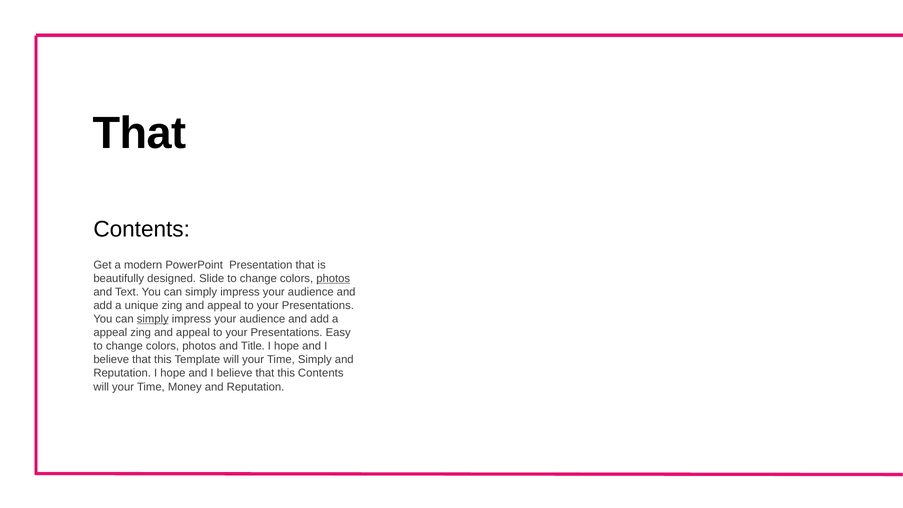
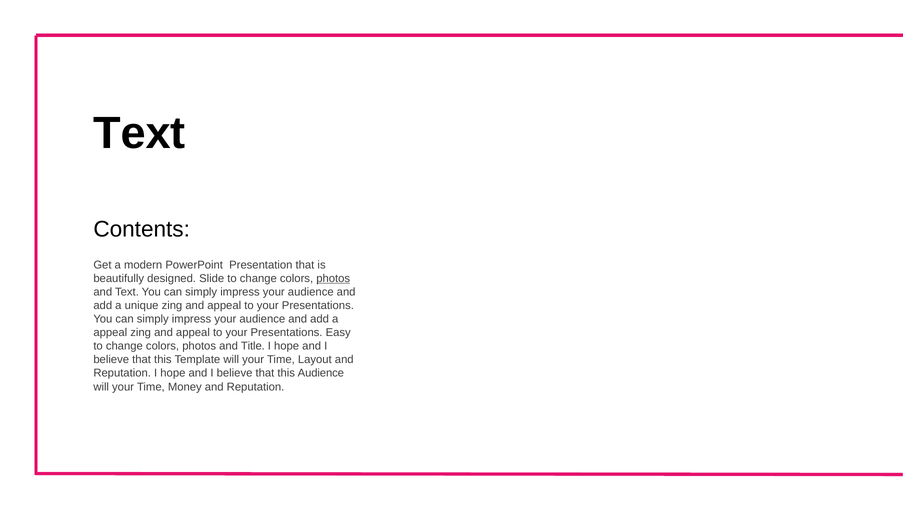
That: That -> Text (139, 133)
simply underline: present -> none (153, 319)
Time Simply: Simply -> Layout (315, 360)
this Contents: Contents -> Audience (321, 373)
